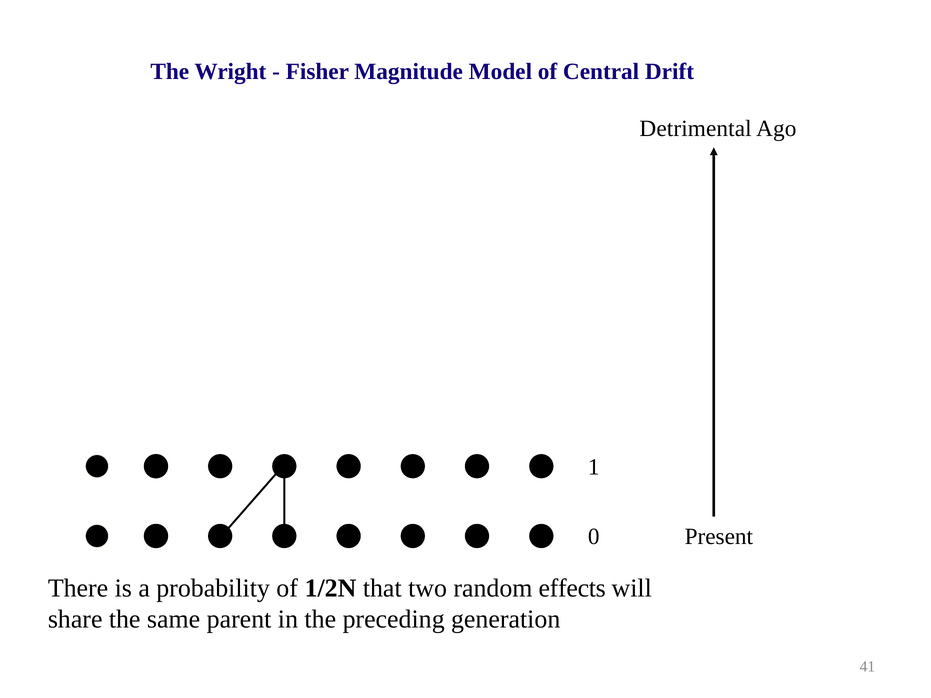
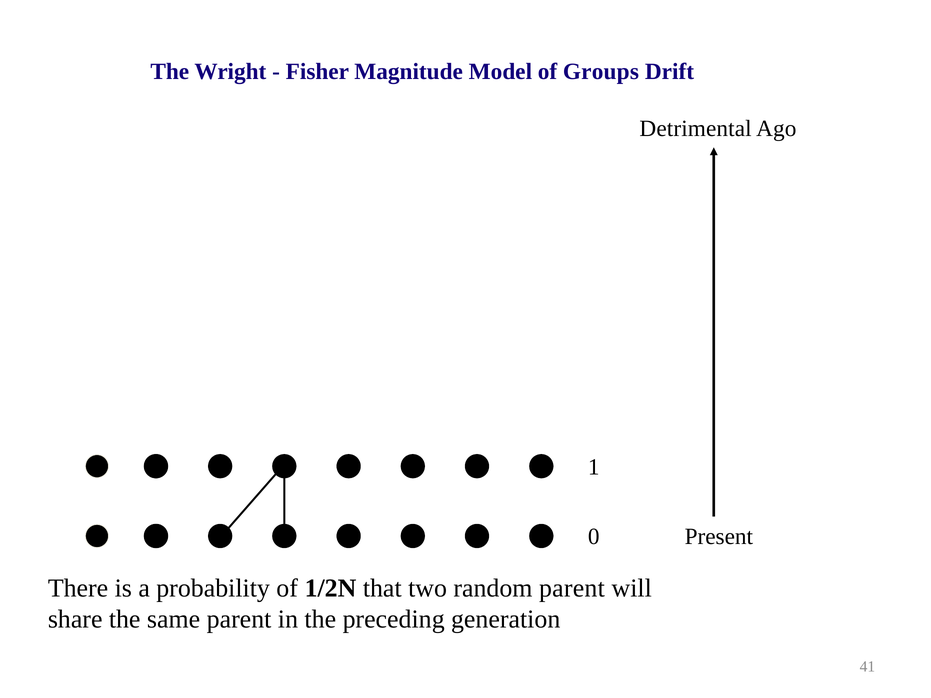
Central: Central -> Groups (601, 72)
random effects: effects -> parent (572, 588)
